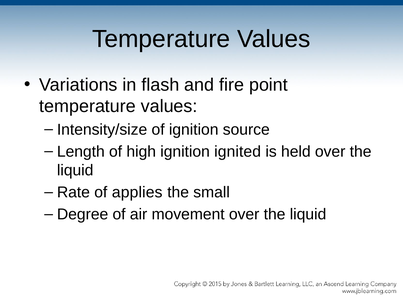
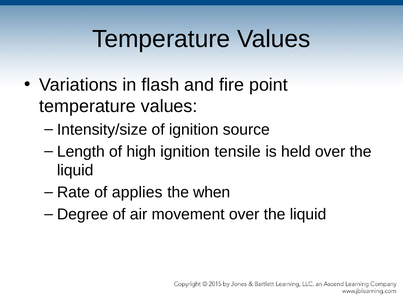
ignited: ignited -> tensile (238, 151)
small: small -> when (212, 192)
